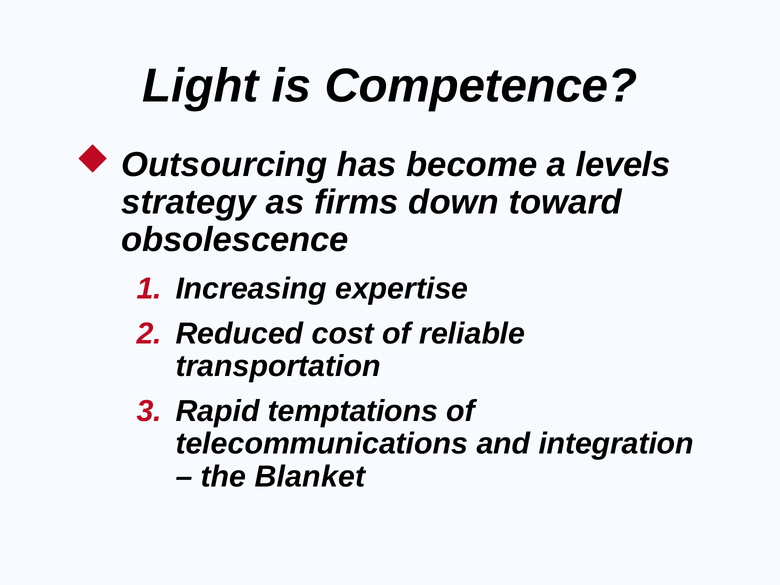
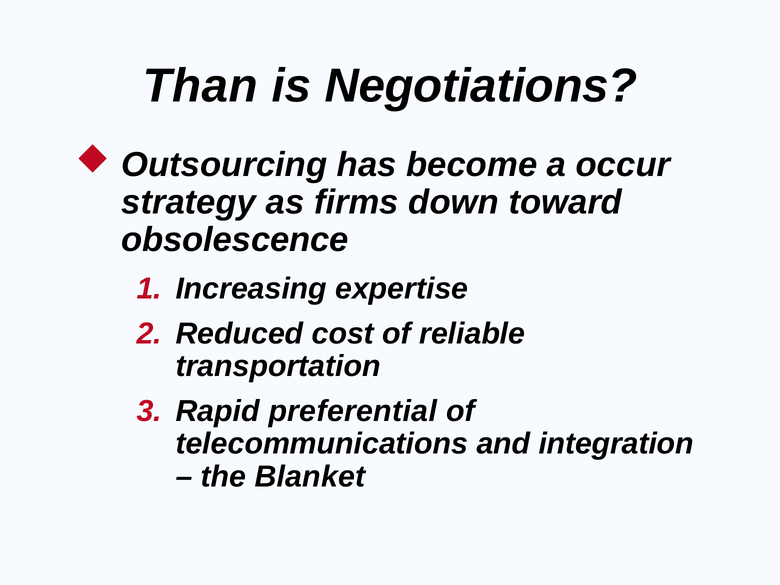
Light: Light -> Than (200, 86)
Competence: Competence -> Negotiations (481, 86)
levels: levels -> occur (623, 165)
temptations: temptations -> preferential (353, 411)
